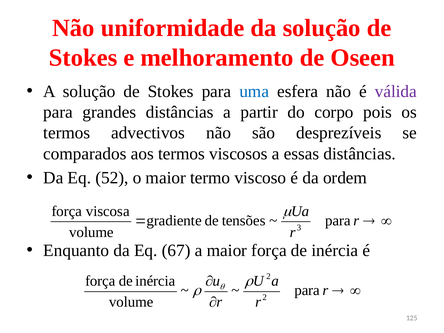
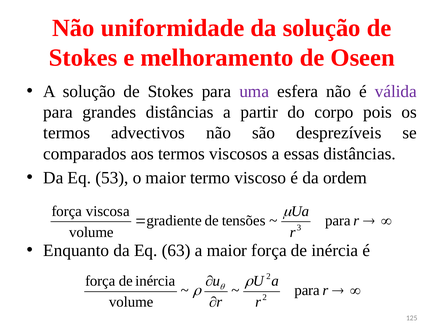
uma colour: blue -> purple (254, 91)
52: 52 -> 53 (112, 178)
67: 67 -> 63 (176, 250)
